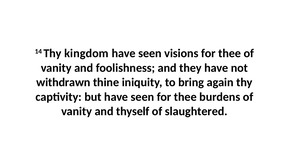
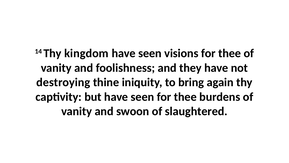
withdrawn: withdrawn -> destroying (63, 82)
thyself: thyself -> swoon (133, 111)
